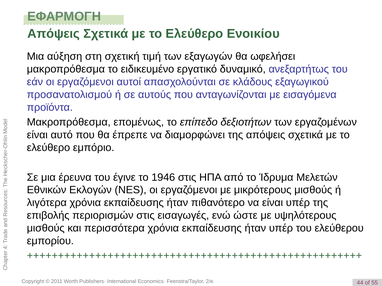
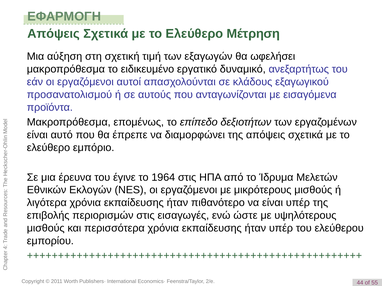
Ενοικίου: Ενοικίου -> Μέτρηση (253, 34)
1946: 1946 -> 1964 (163, 178)
